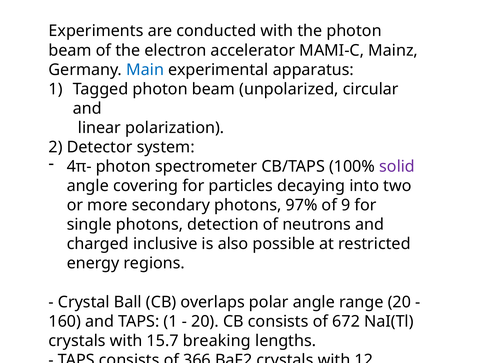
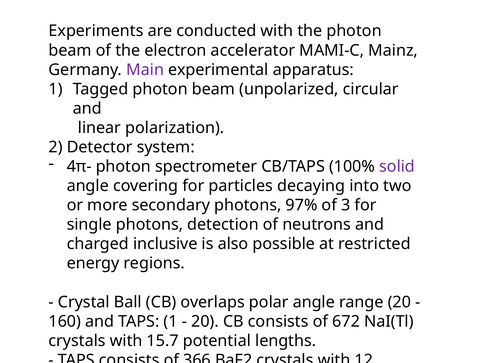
Main colour: blue -> purple (145, 70)
9: 9 -> 3 (346, 205)
breaking: breaking -> potential (217, 341)
